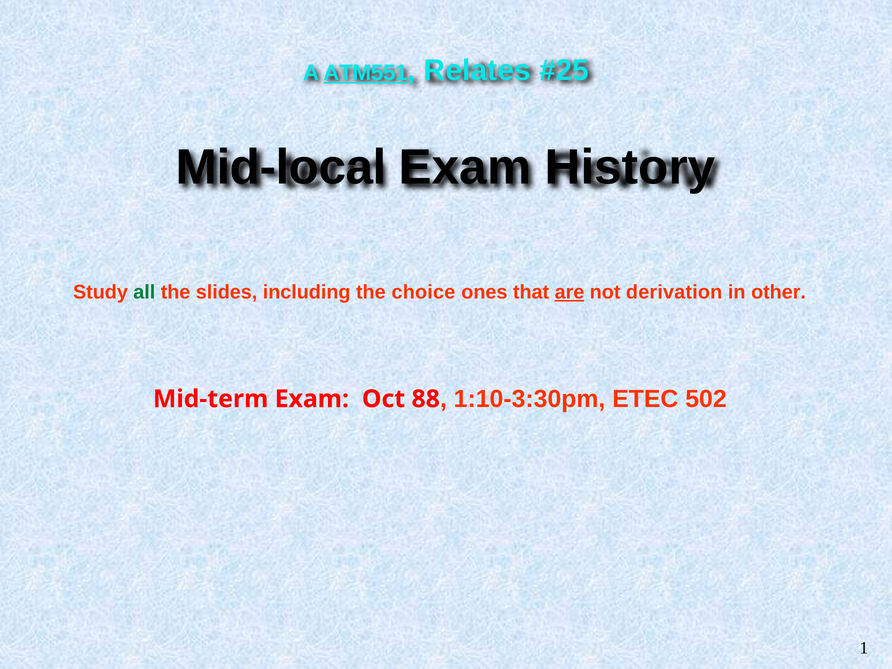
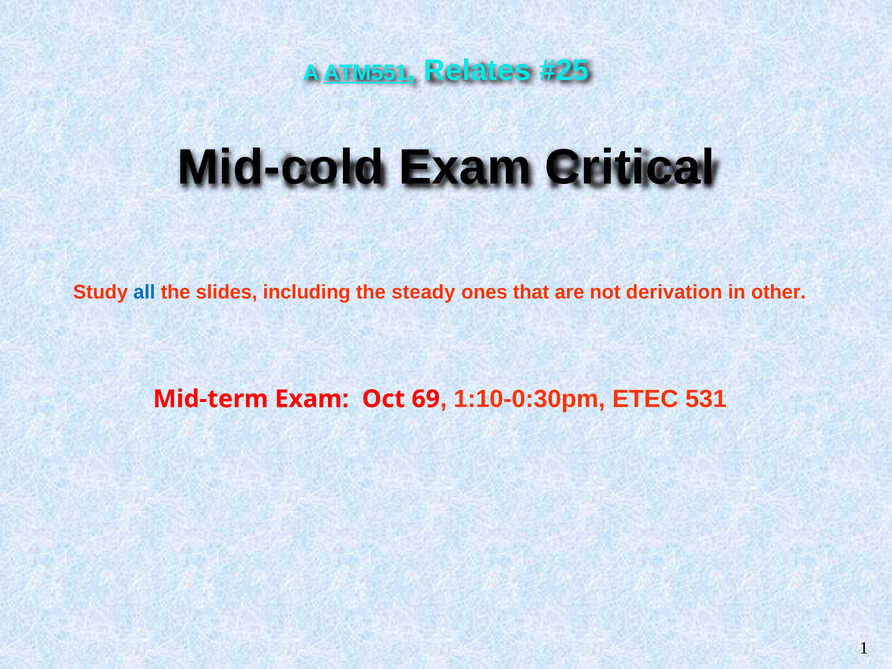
Mid-local: Mid-local -> Mid-cold (281, 167)
History: History -> Critical (630, 167)
all colour: green -> blue (144, 292)
choice: choice -> steady (423, 292)
are underline: present -> none (569, 292)
88: 88 -> 69 (426, 399)
1:10-3:30pm: 1:10-3:30pm -> 1:10-0:30pm (530, 399)
502: 502 -> 531 (706, 399)
